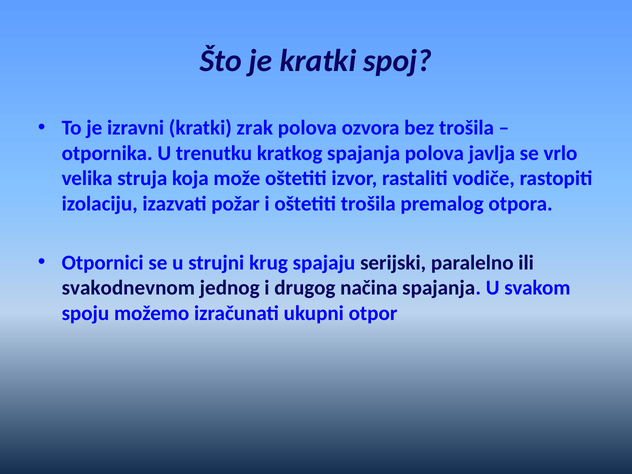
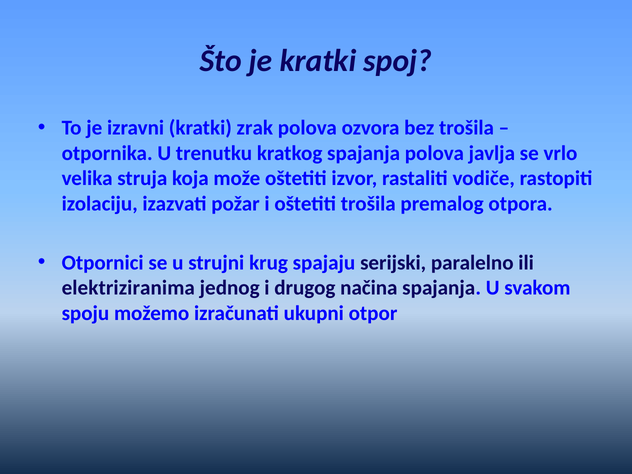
svakodnevnom: svakodnevnom -> elektriziranima (128, 288)
